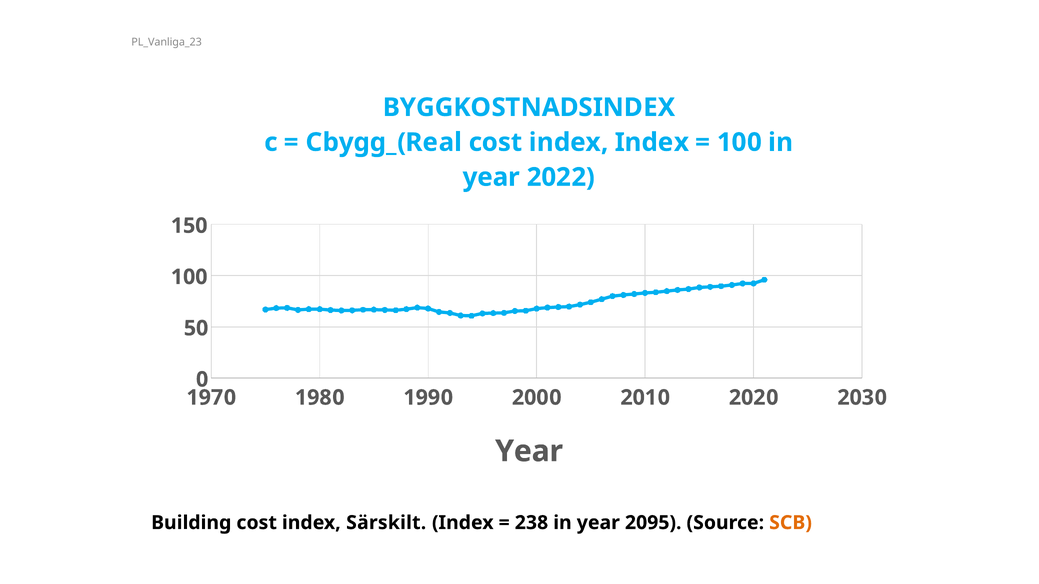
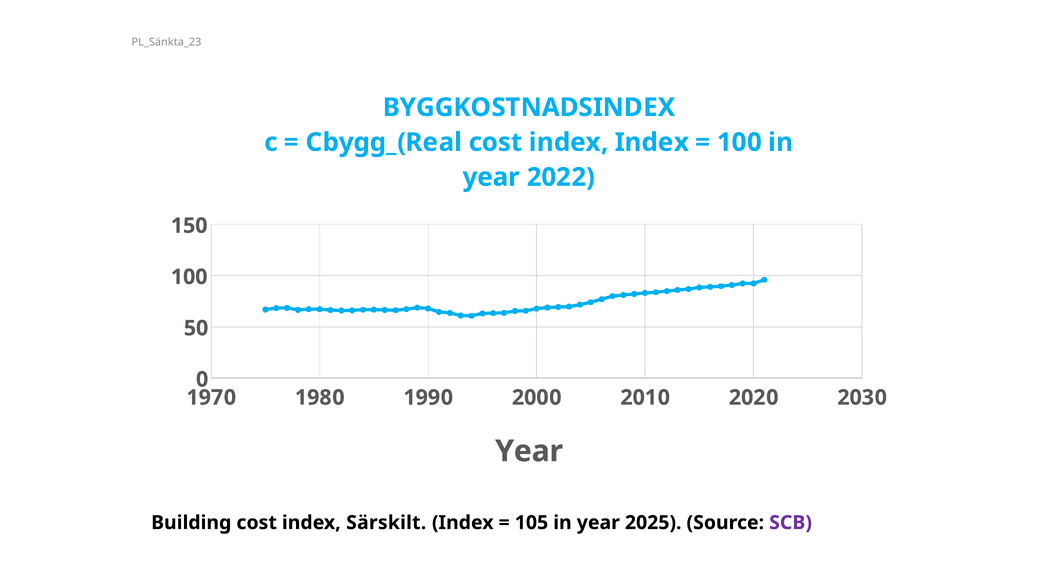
PL_Vanliga_23: PL_Vanliga_23 -> PL_Sänkta_23 (166, 42)
238: 238 -> 105 (531, 523)
2095: 2095 -> 2025 (653, 523)
SCB colour: orange -> purple (791, 523)
